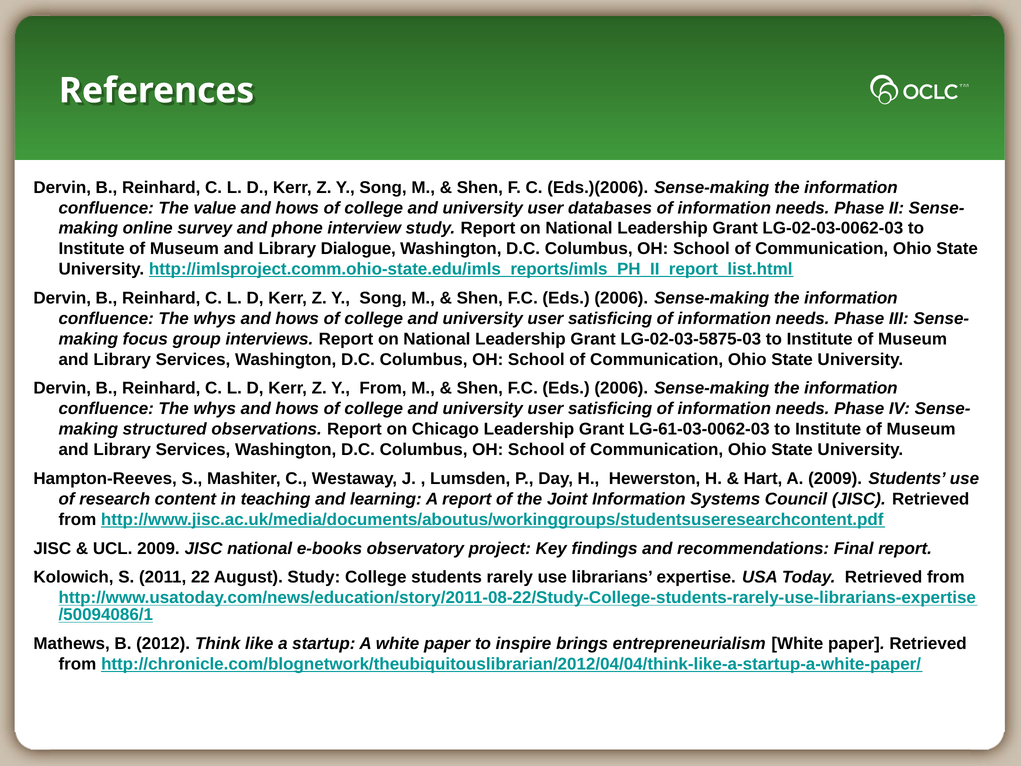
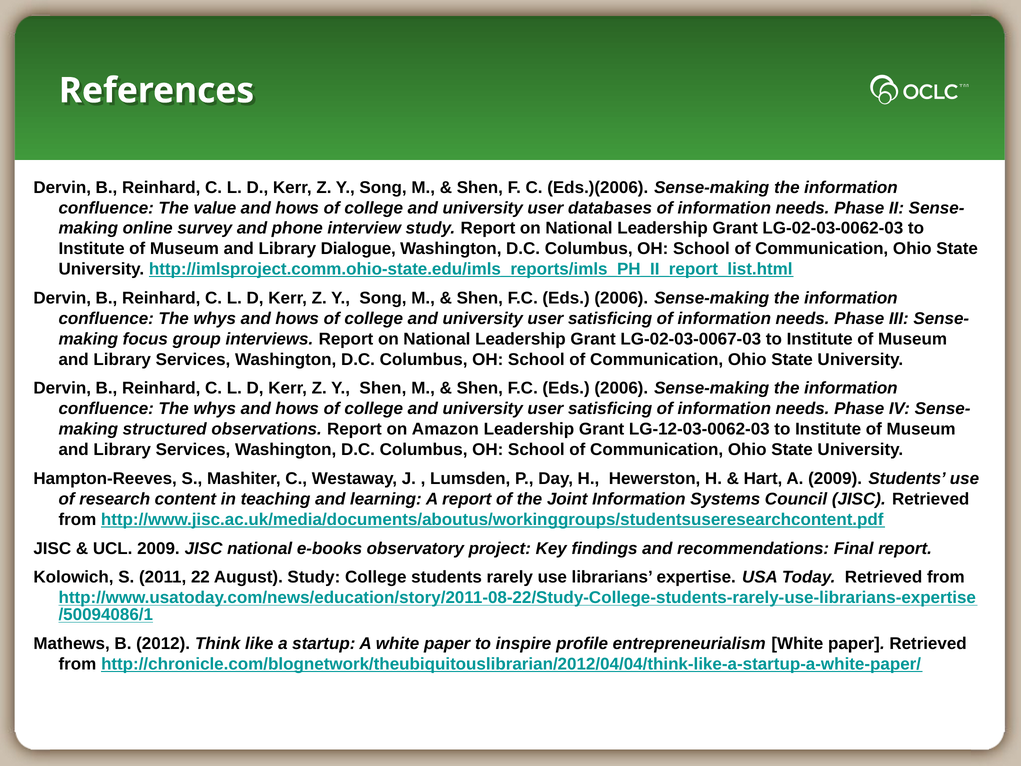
LG-02-03-5875-03: LG-02-03-5875-03 -> LG-02-03-0067-03 (691, 339)
Y From: From -> Shen (383, 388)
Chicago: Chicago -> Amazon (445, 429)
LG-61-03-0062-03: LG-61-03-0062-03 -> LG-12-03-0062-03 (699, 429)
brings: brings -> profile (582, 644)
